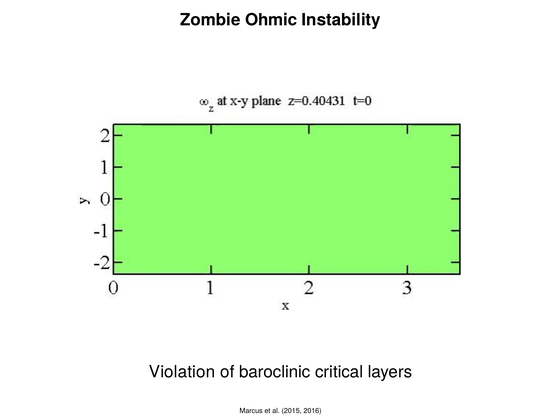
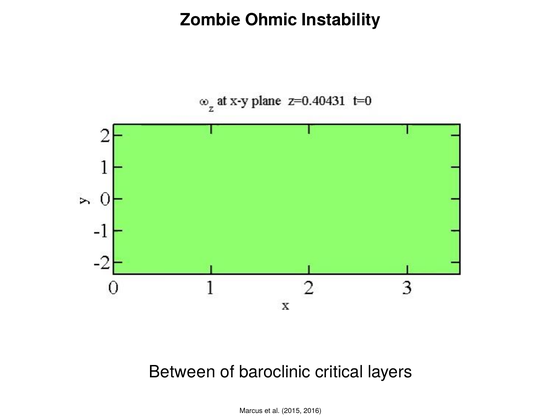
Violation: Violation -> Between (182, 372)
